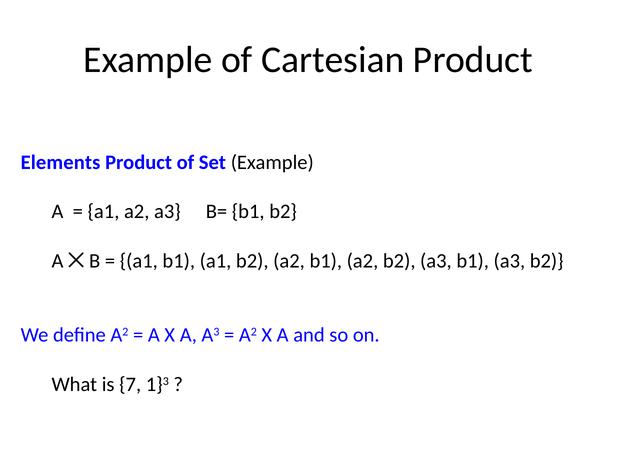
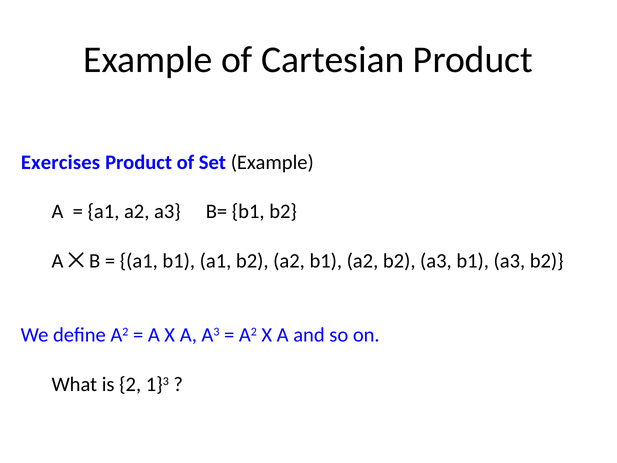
Elements: Elements -> Exercises (60, 162)
7: 7 -> 2 (130, 384)
